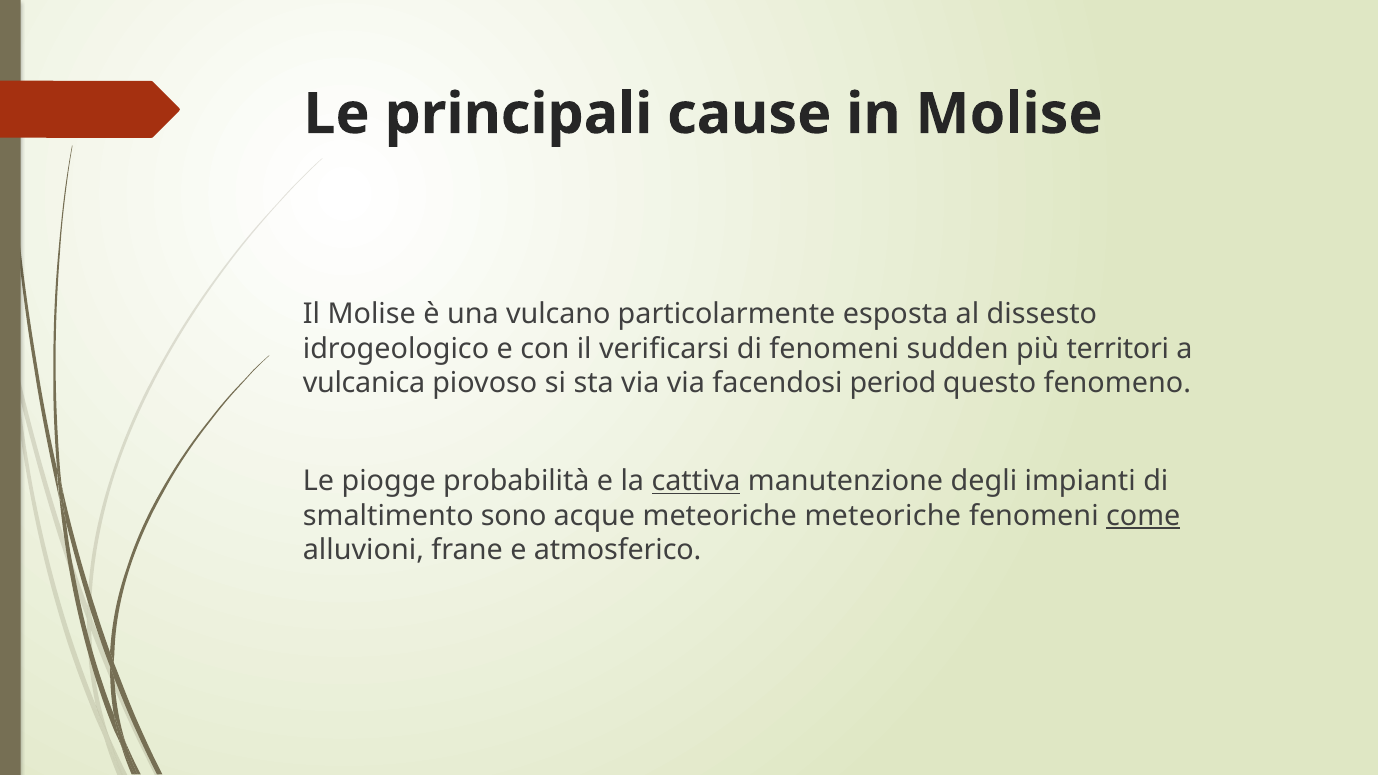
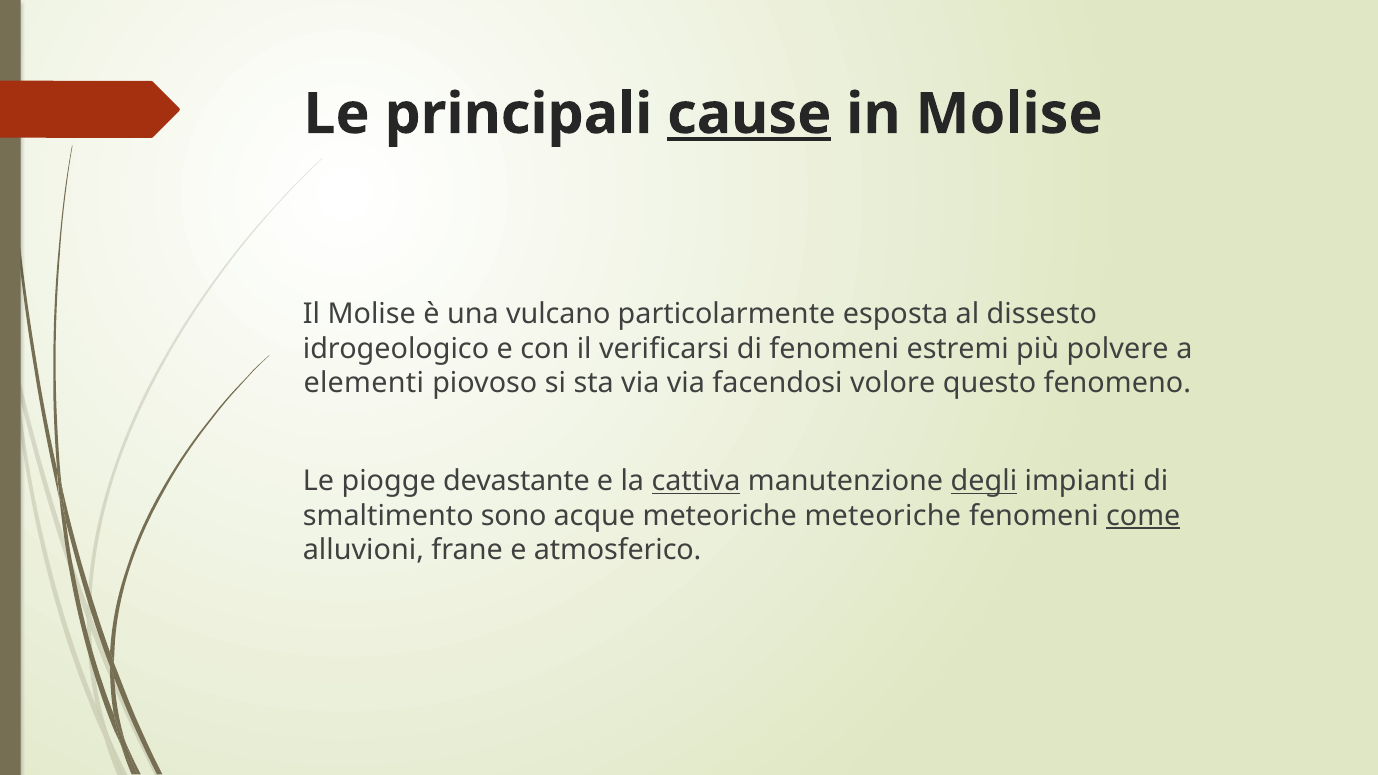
cause underline: none -> present (749, 114)
sudden: sudden -> estremi (958, 349)
territori: territori -> polvere (1118, 349)
vulcanica: vulcanica -> elementi (364, 383)
period: period -> volore (893, 383)
probabilità: probabilità -> devastante (516, 481)
degli underline: none -> present (984, 481)
